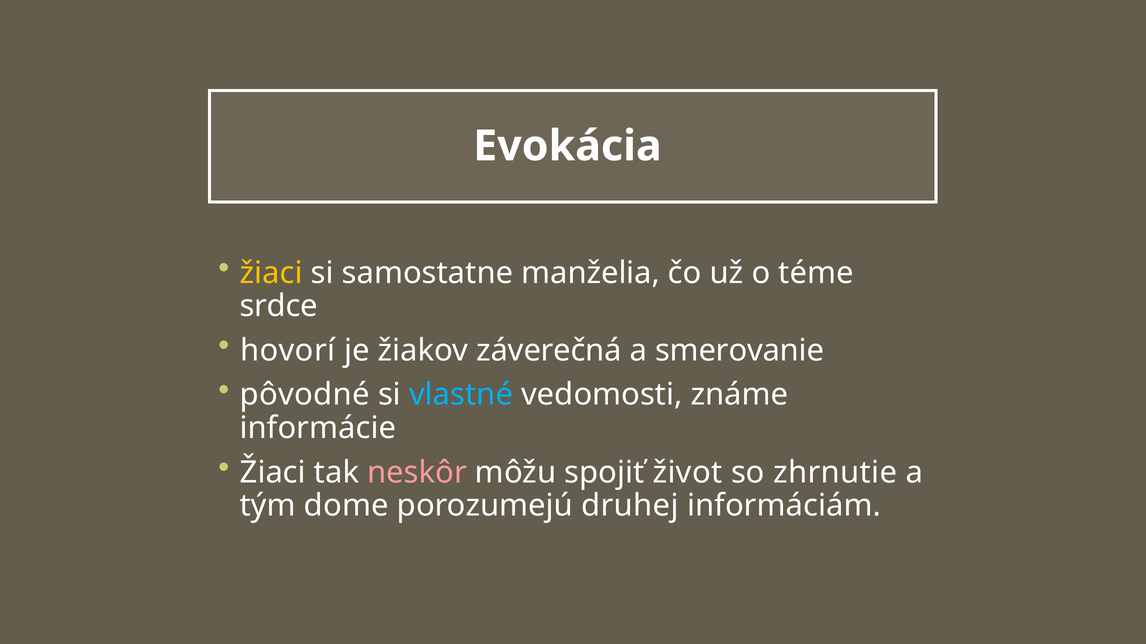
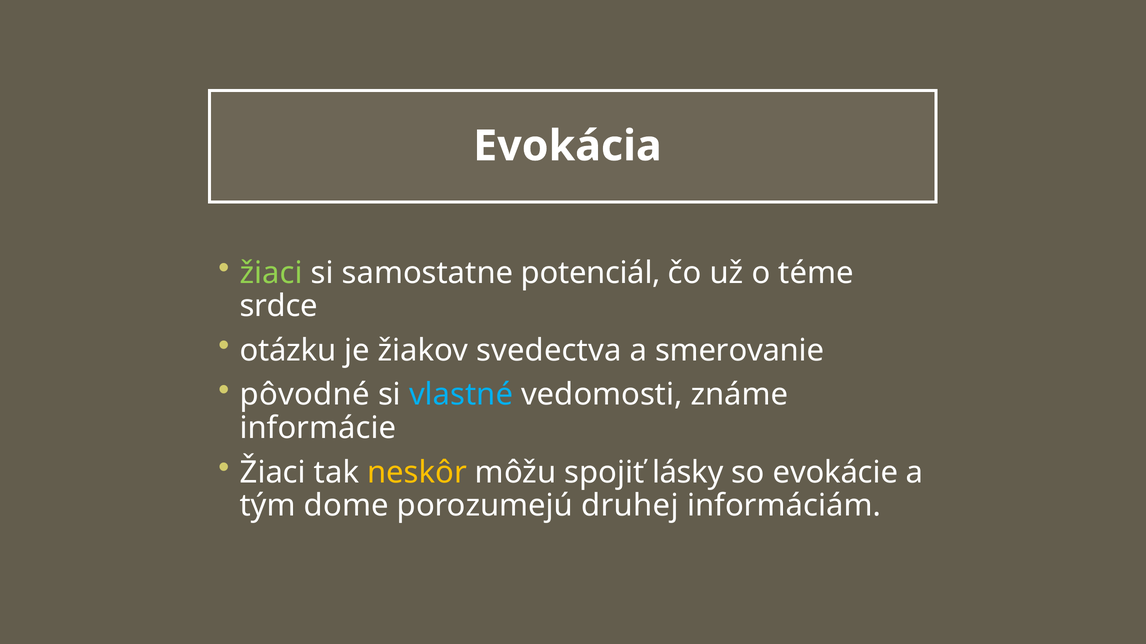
žiaci colour: yellow -> light green (271, 273)
manželia: manželia -> potenciál (591, 273)
hovorí: hovorí -> otázku (288, 351)
záverečná: záverečná -> svedectva (549, 351)
neskôr colour: pink -> yellow (417, 473)
život: život -> lásky (688, 473)
zhrnutie: zhrnutie -> evokácie (835, 473)
